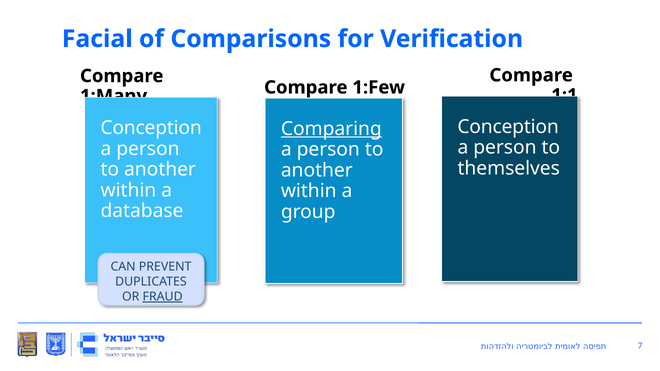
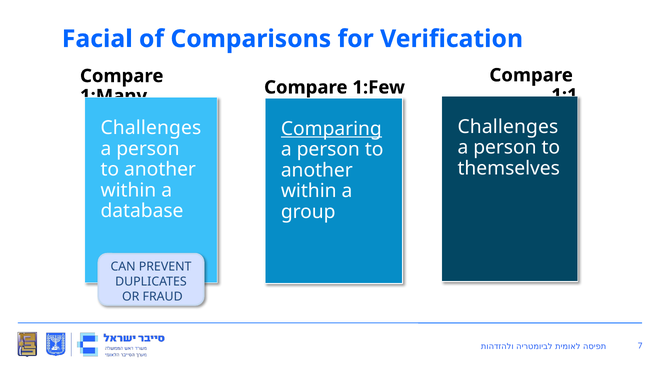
Conception: Conception -> Challenges (508, 127)
Conception: Conception -> Challenges (151, 128)
FRAUD underline: present -> none (163, 297)
